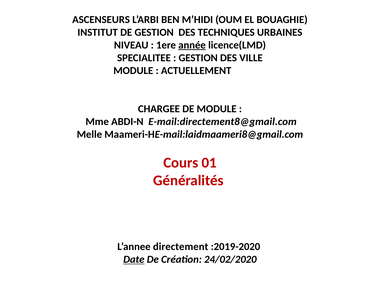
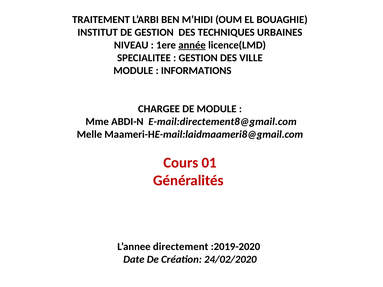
ASCENSEURS: ASCENSEURS -> TRAITEMENT (101, 20)
ACTUELLEMENT: ACTUELLEMENT -> INFORMATIONS (196, 71)
Date underline: present -> none (134, 260)
